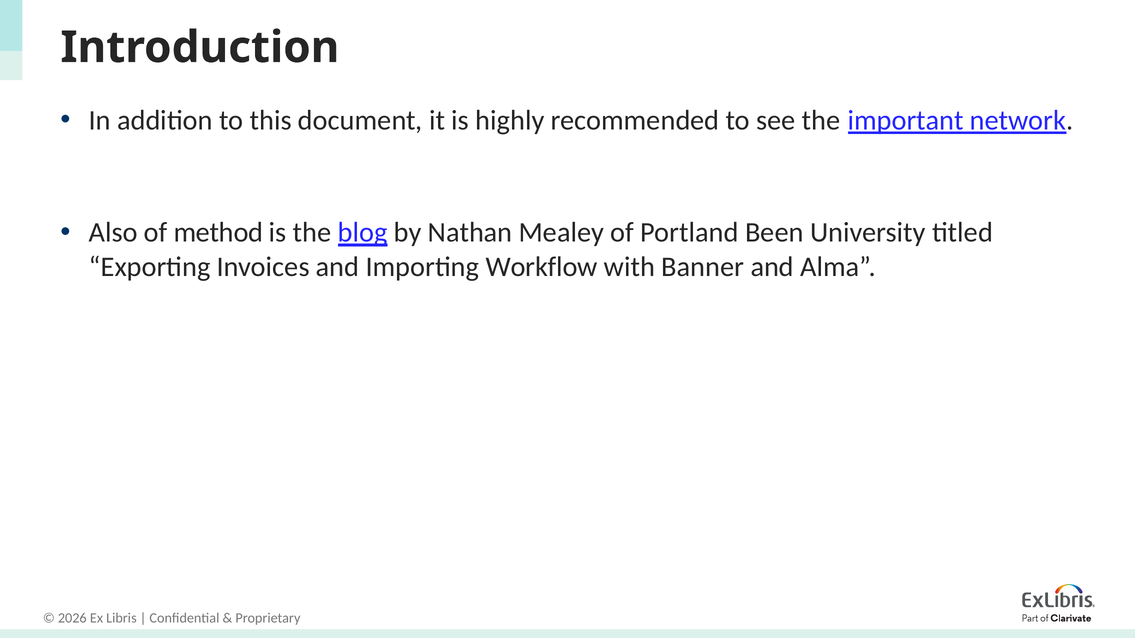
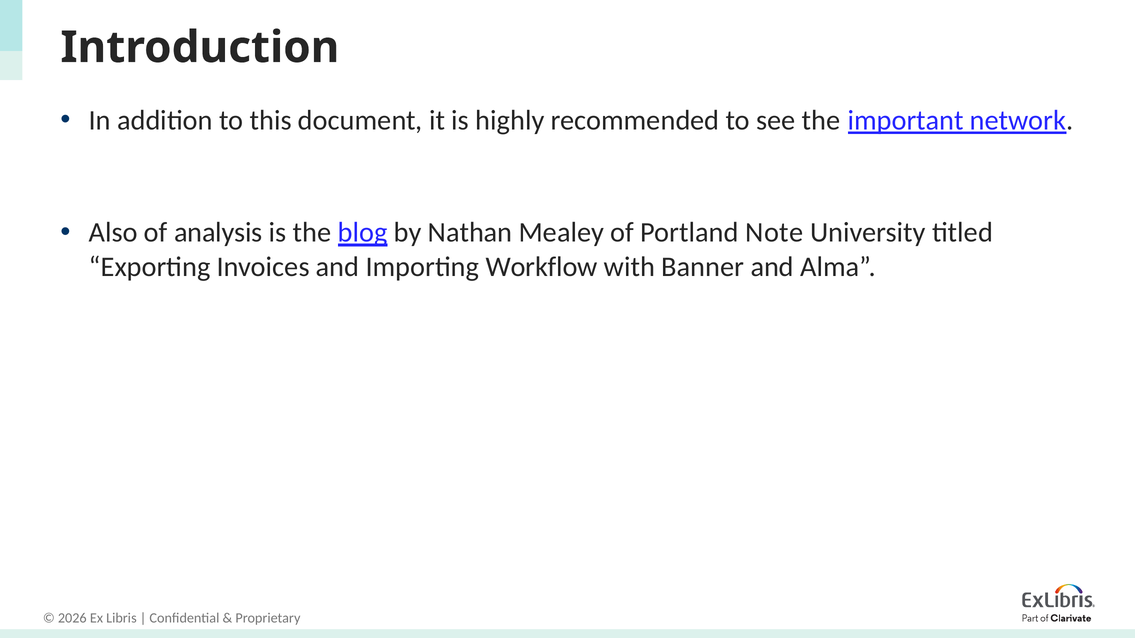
method: method -> analysis (218, 233)
Been: Been -> Note (774, 233)
